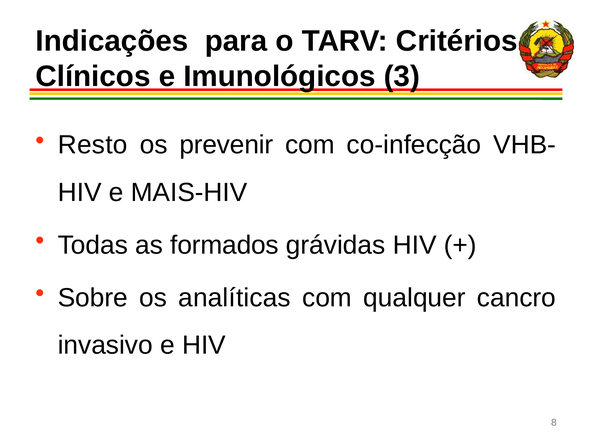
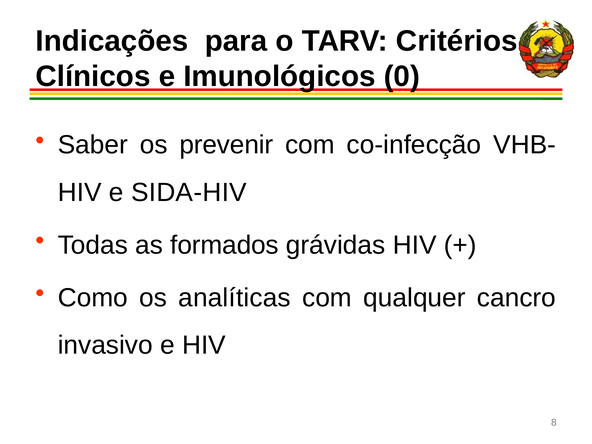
3: 3 -> 0 (402, 77)
Resto: Resto -> Saber (93, 145)
MAIS-HIV: MAIS-HIV -> SIDA-HIV (189, 192)
Sobre: Sobre -> Como (93, 298)
